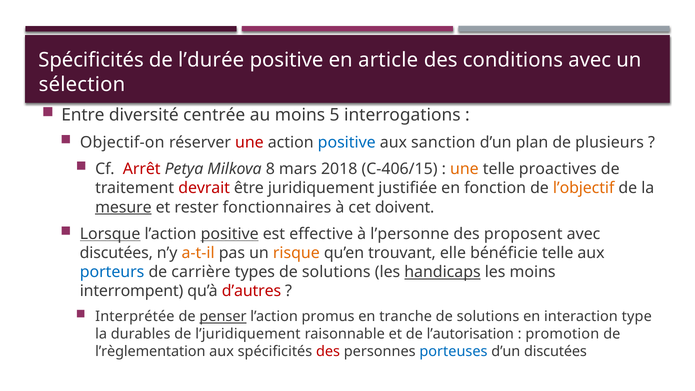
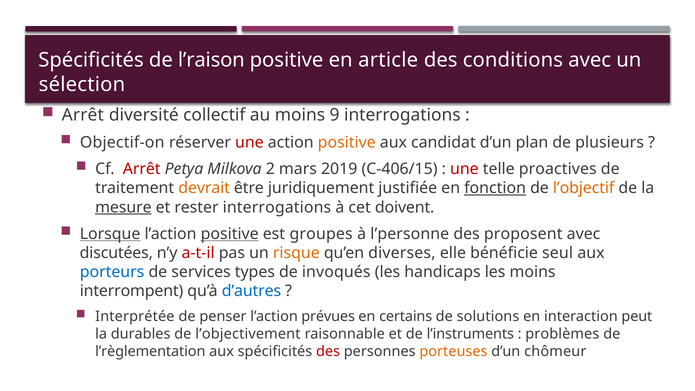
l’durée: l’durée -> l’raison (211, 60)
Entre: Entre -> Arrêt (83, 115)
centrée: centrée -> collectif (214, 115)
5: 5 -> 9 (335, 115)
positive colour: blue -> orange (347, 142)
sanction: sanction -> candidat (443, 142)
8: 8 -> 2 (270, 169)
2018: 2018 -> 2019 (339, 169)
une colour: orange -> red (464, 169)
devrait colour: red -> orange (204, 188)
fonction underline: none -> present (495, 188)
rester fonctionnaires: fonctionnaires -> interrogations (277, 207)
effective: effective -> groupes (321, 234)
a-t-il colour: orange -> red (198, 253)
trouvant: trouvant -> diverses (402, 253)
bénéficie telle: telle -> seul (558, 253)
carrière: carrière -> services (201, 272)
types de solutions: solutions -> invoqués (336, 272)
handicaps underline: present -> none (442, 272)
d’autres colour: red -> blue (251, 291)
penser underline: present -> none (223, 317)
promus: promus -> prévues (328, 317)
tranche: tranche -> certains (406, 317)
type: type -> peut (637, 317)
l’juridiquement: l’juridiquement -> l’objectivement (248, 334)
l’autorisation: l’autorisation -> l’instruments (470, 334)
promotion: promotion -> problèmes (562, 334)
porteuses colour: blue -> orange (453, 351)
d’un discutées: discutées -> chômeur (555, 351)
